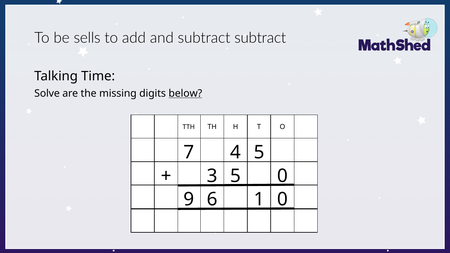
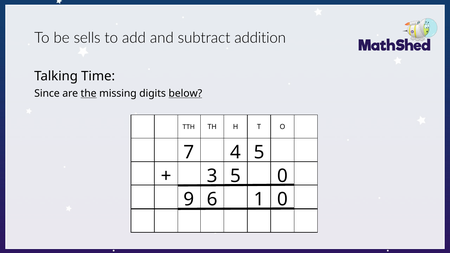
subtract subtract: subtract -> addition (260, 38)
Solve: Solve -> Since (47, 93)
the underline: none -> present (89, 93)
